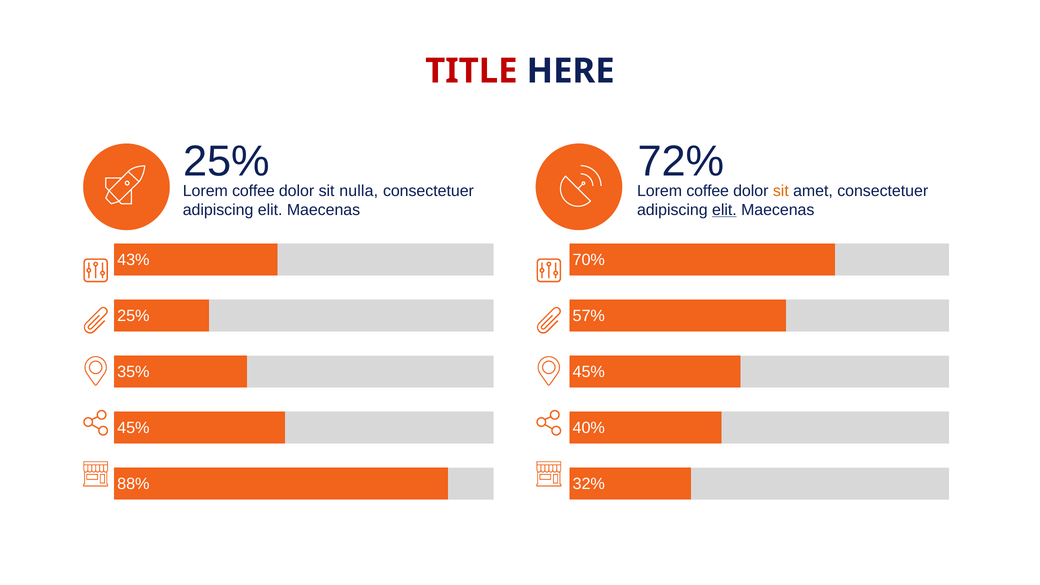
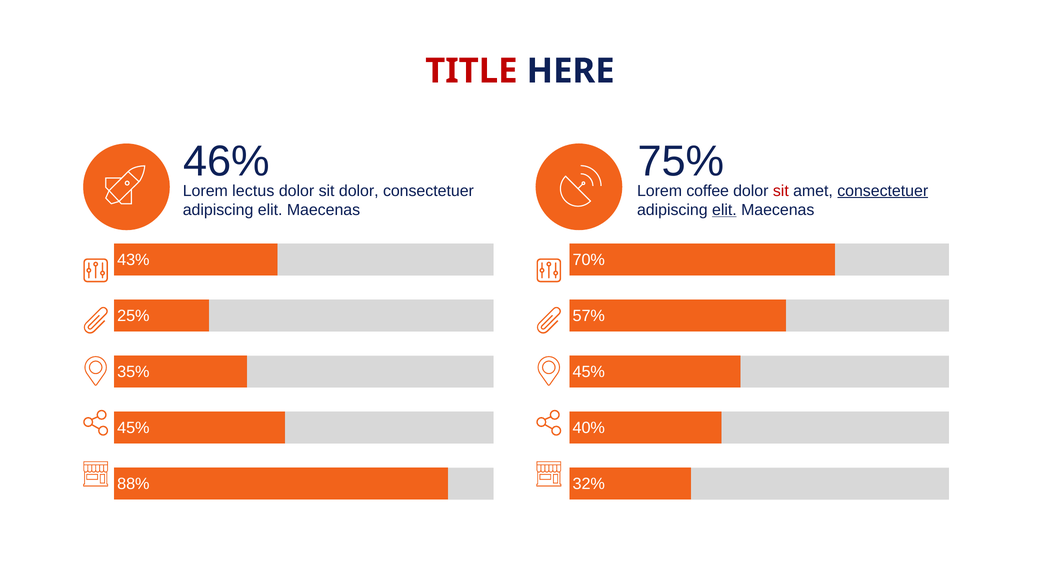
25%: 25% -> 46% (227, 162)
72%: 72% -> 75% (681, 162)
coffee: coffee -> lectus (253, 191)
sit nulla: nulla -> dolor (359, 191)
sit colour: orange -> red (781, 191)
consectetuer underline: none -> present (883, 191)
